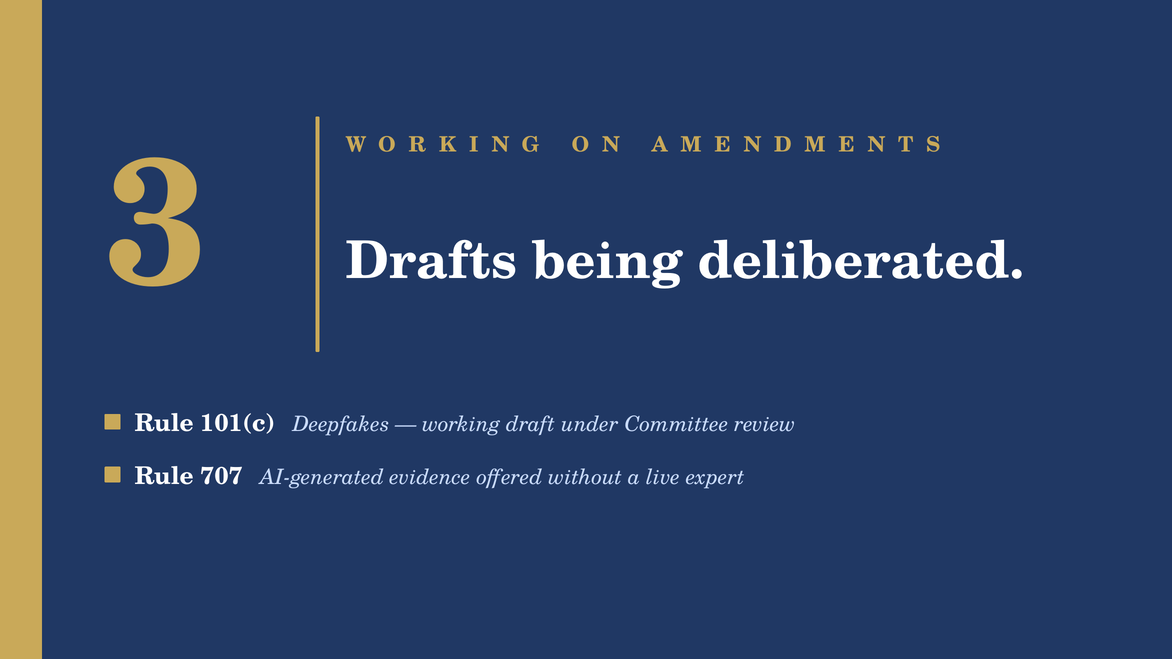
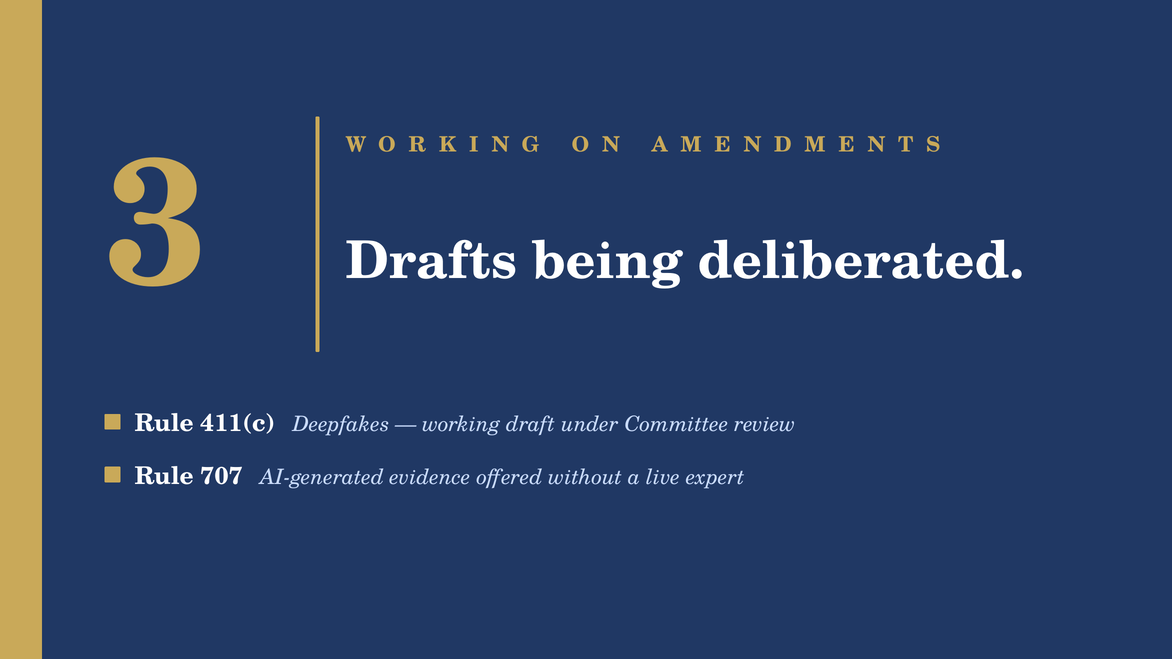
101(c: 101(c -> 411(c (238, 424)
